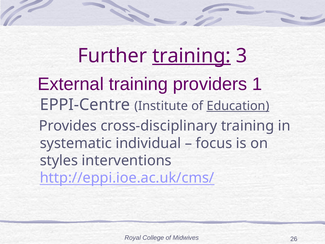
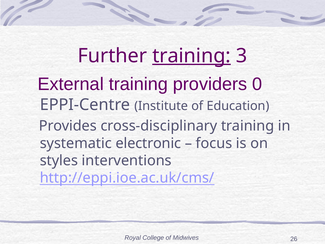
1: 1 -> 0 (257, 84)
Education underline: present -> none (238, 106)
individual: individual -> electronic (148, 143)
